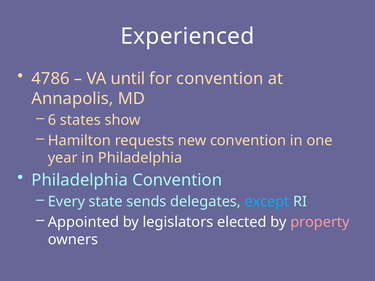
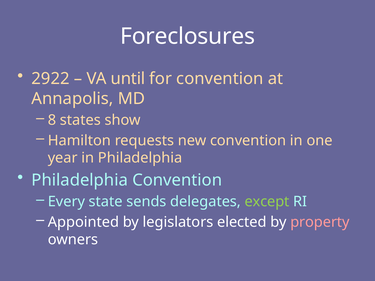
Experienced: Experienced -> Foreclosures (188, 36)
4786: 4786 -> 2922 (51, 79)
6: 6 -> 8 (52, 120)
except colour: light blue -> light green (267, 202)
